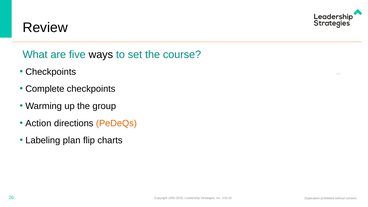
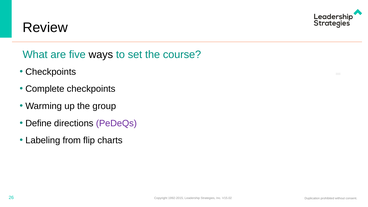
Action: Action -> Define (38, 123)
PeDeQs colour: orange -> purple (116, 123)
plan: plan -> from (72, 140)
